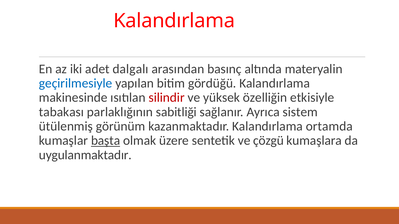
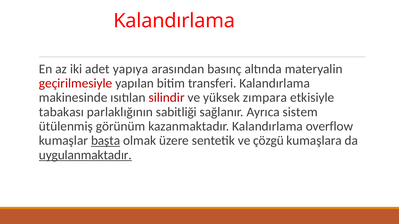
dalgalı: dalgalı -> yapıya (131, 69)
geçirilmesiyle colour: blue -> red (76, 83)
gördüğü: gördüğü -> transferi (212, 83)
özelliğin: özelliğin -> zımpara (265, 98)
ortamda: ortamda -> overflow (329, 127)
uygulanmaktadır underline: none -> present (85, 155)
